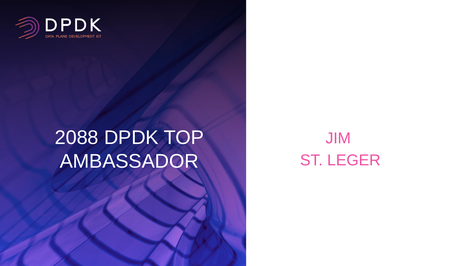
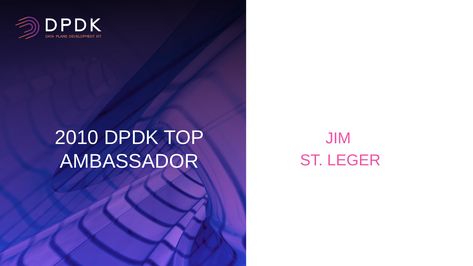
2088: 2088 -> 2010 (77, 138)
